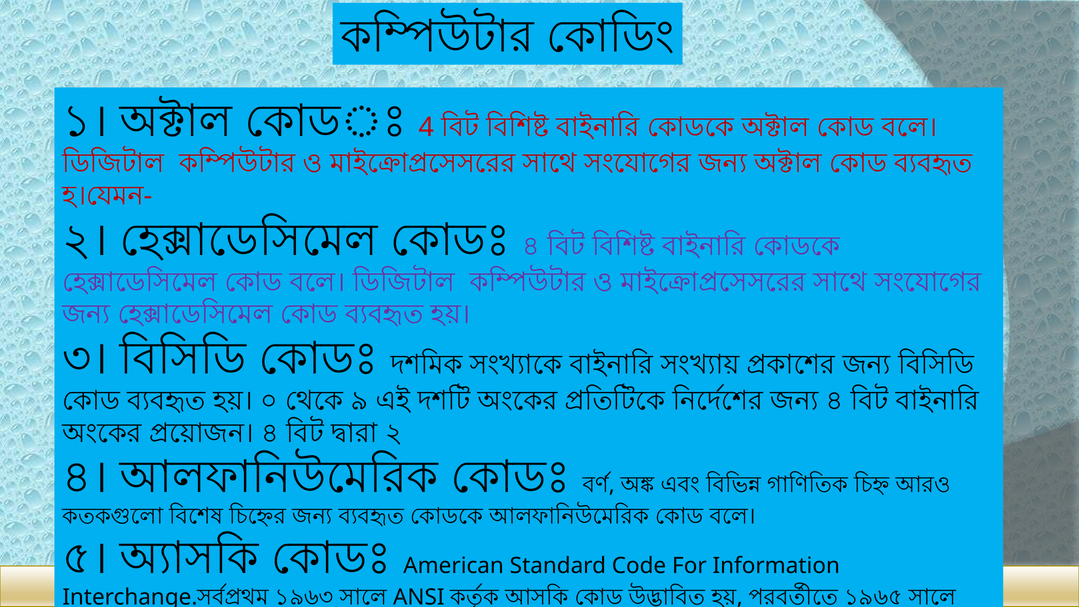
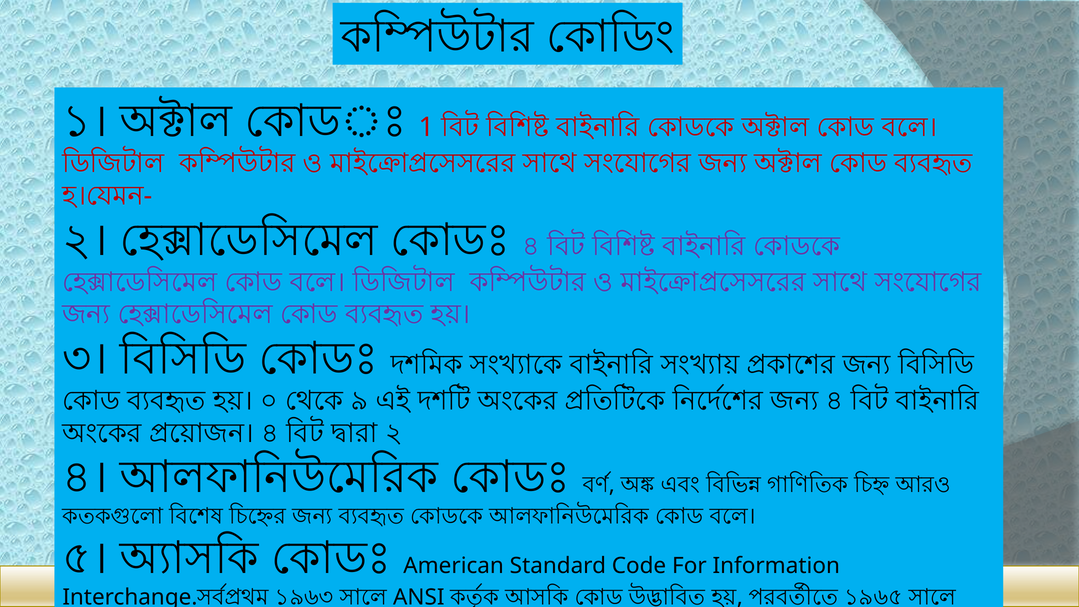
4: 4 -> 1 (427, 127)
